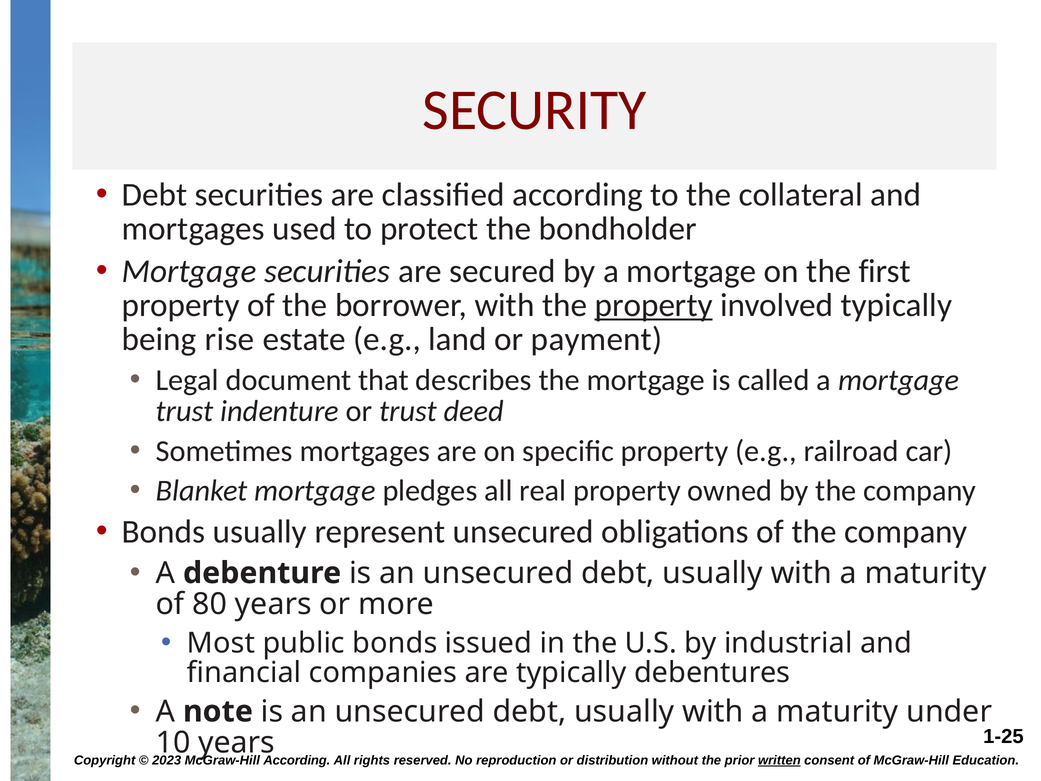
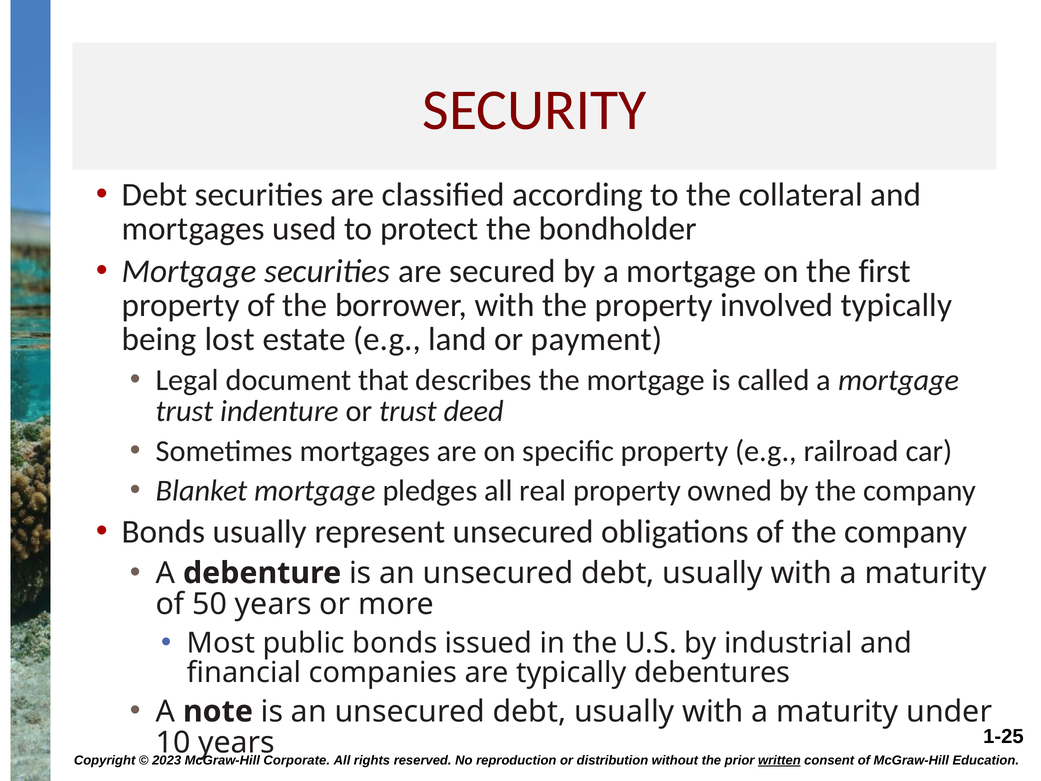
property underline: present -> none (654, 305)
rise: rise -> lost (230, 339)
80: 80 -> 50 (210, 604)
According: According -> Corporate (297, 760)
